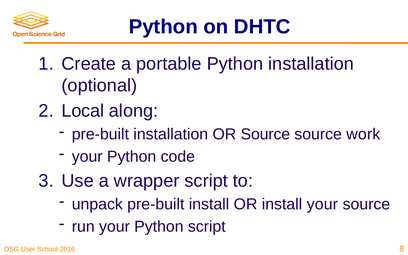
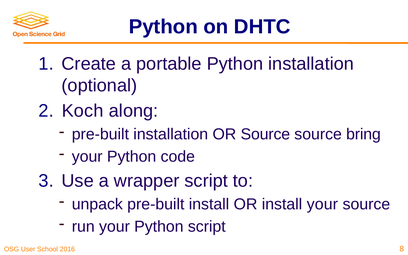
Local: Local -> Koch (83, 111)
source work: work -> bring (363, 134)
